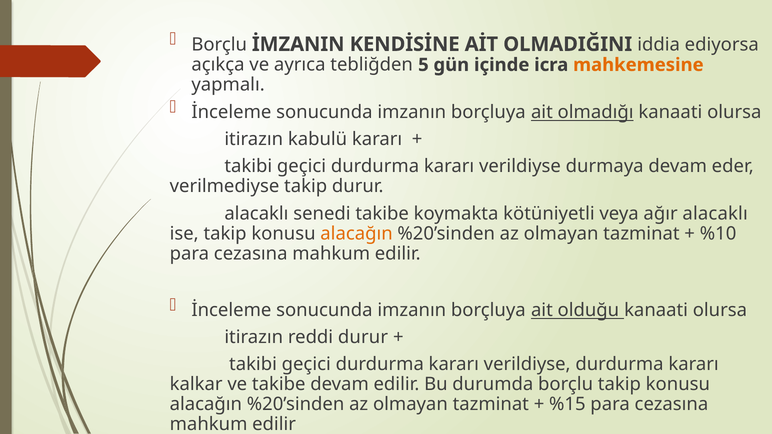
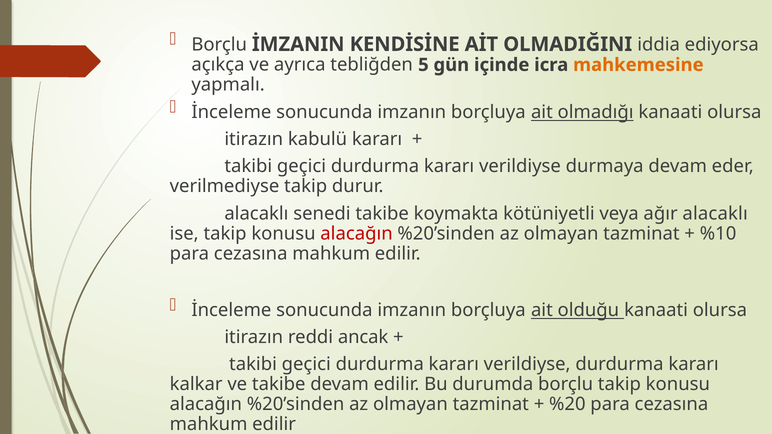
alacağın colour: orange -> red (357, 234)
reddi durur: durur -> ancak (363, 337)
%15: %15 -> %20 (567, 404)
